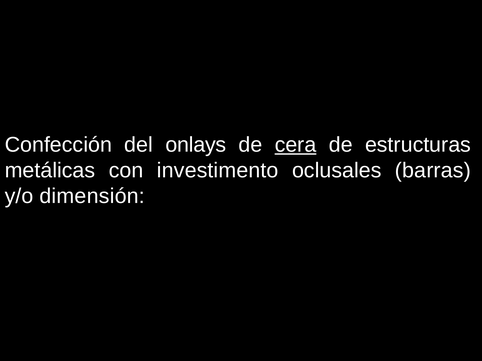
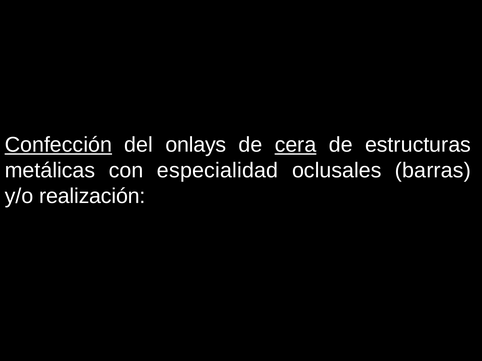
Confección underline: none -> present (58, 145)
investimento: investimento -> especialidad (218, 171)
dimensión: dimensión -> realización (92, 196)
